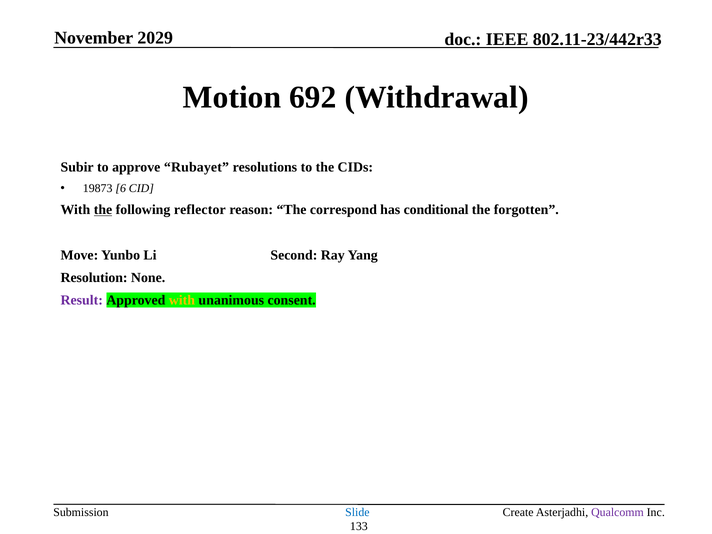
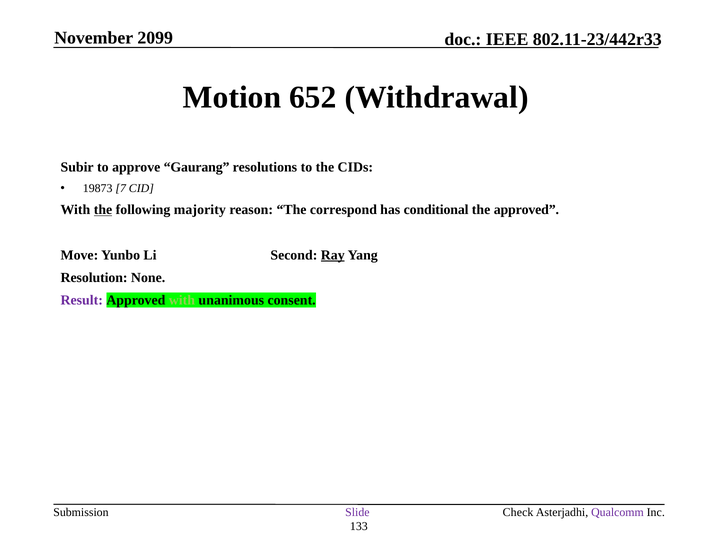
2029: 2029 -> 2099 (155, 38)
692: 692 -> 652 (313, 97)
Rubayet: Rubayet -> Gaurang (197, 167)
6: 6 -> 7 (121, 188)
reflector: reflector -> majority (200, 210)
the forgotten: forgotten -> approved (526, 210)
Ray underline: none -> present (333, 255)
with colour: yellow -> light green (182, 300)
Slide colour: blue -> purple (357, 512)
Create: Create -> Check (518, 512)
